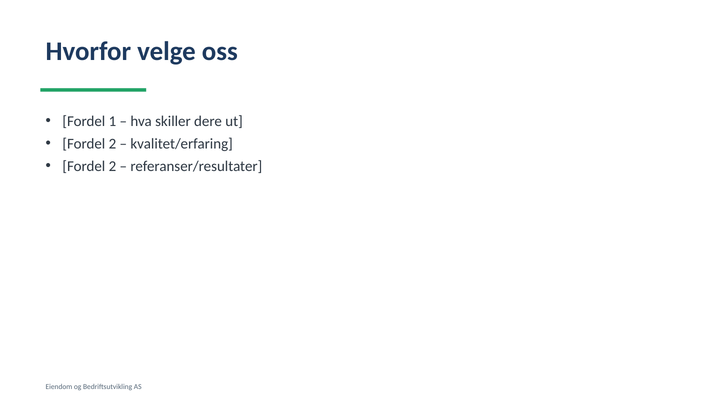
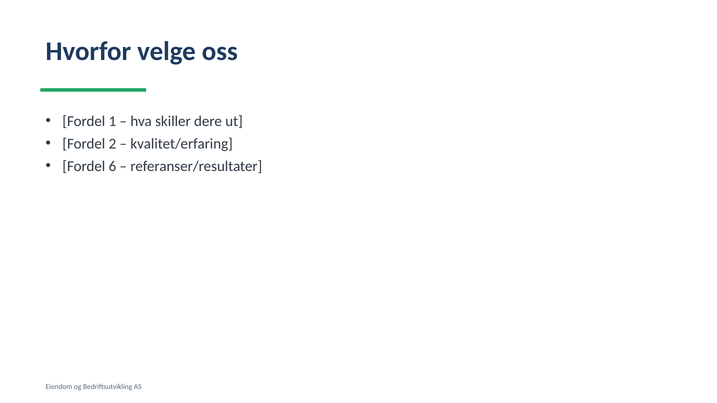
2: 2 -> 6 (112, 166)
